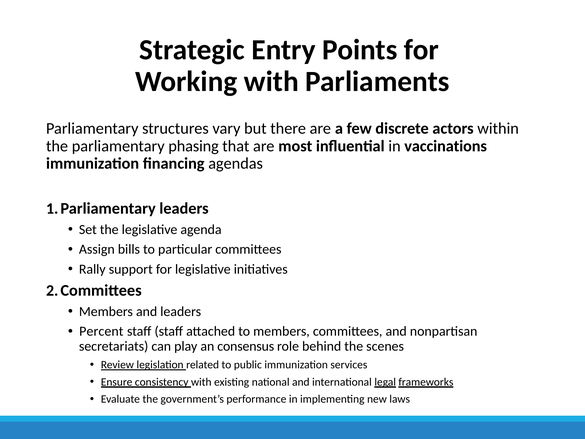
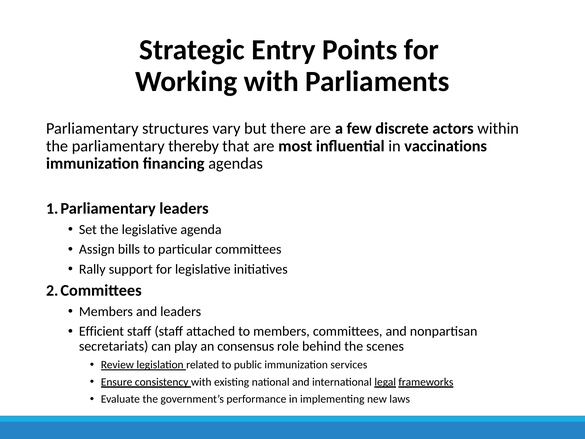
phasing: phasing -> thereby (194, 146)
Percent: Percent -> Efficient (101, 331)
